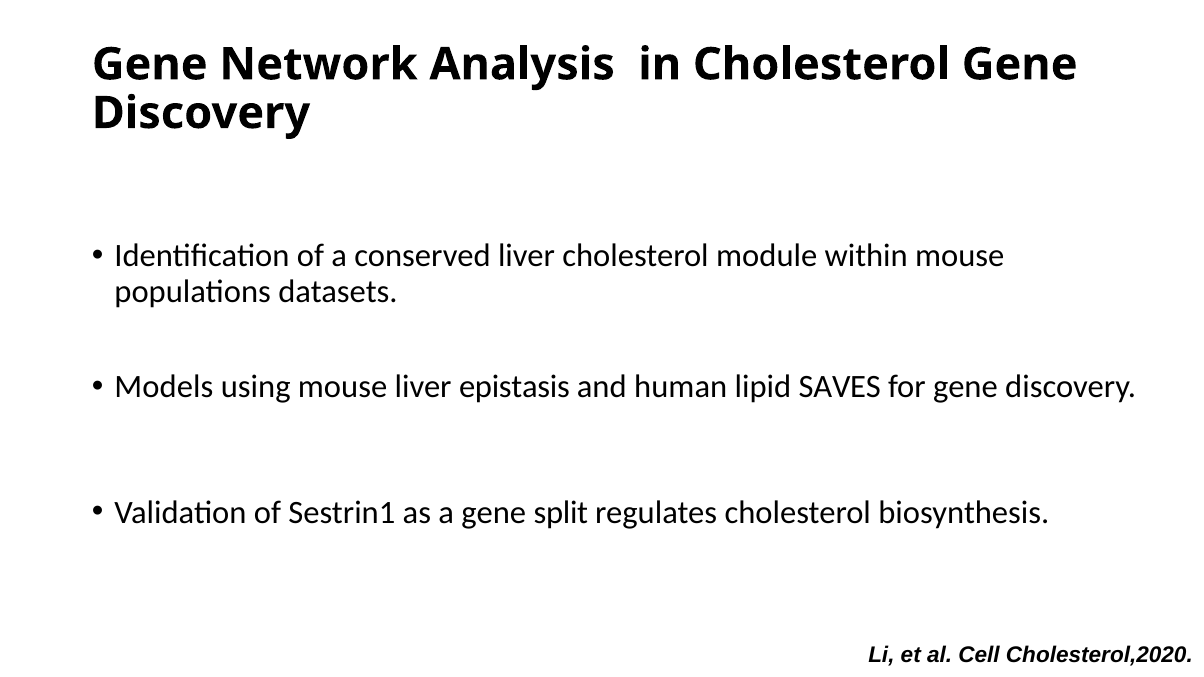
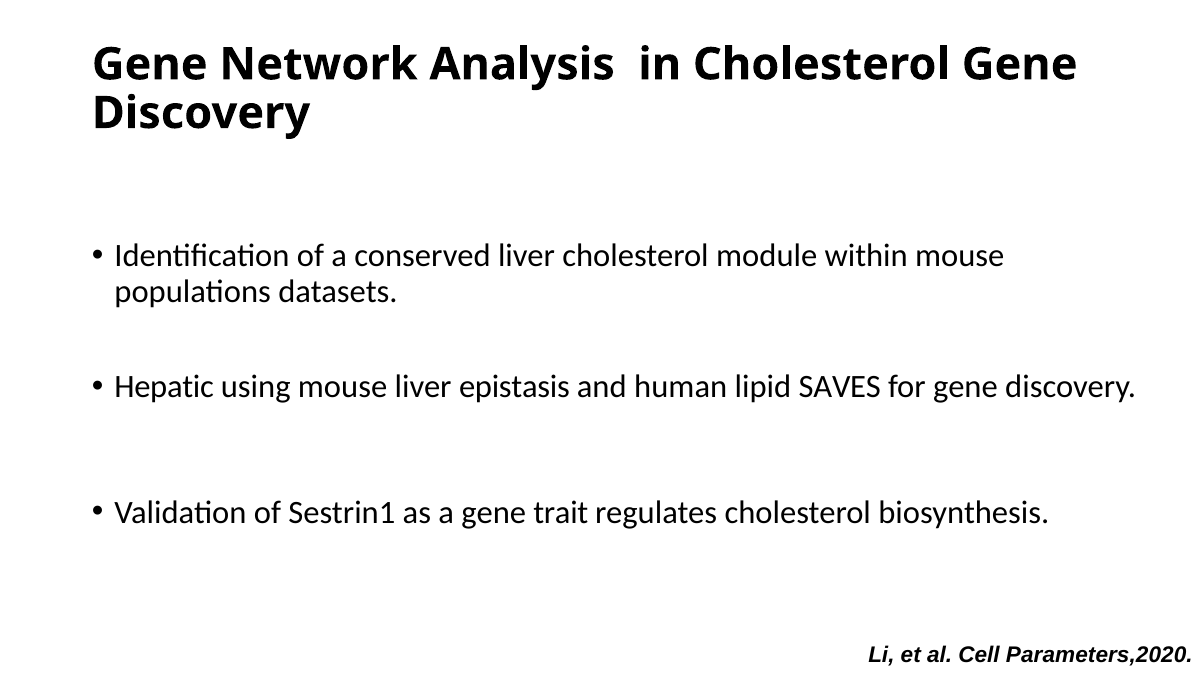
Models: Models -> Hepatic (164, 387)
split: split -> trait (561, 513)
Cholesterol,2020: Cholesterol,2020 -> Parameters,2020 (1099, 655)
